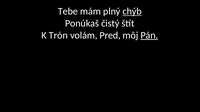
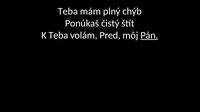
Tebe: Tebe -> Teba (68, 11)
chýb underline: present -> none (132, 11)
K Trón: Trón -> Teba (58, 35)
